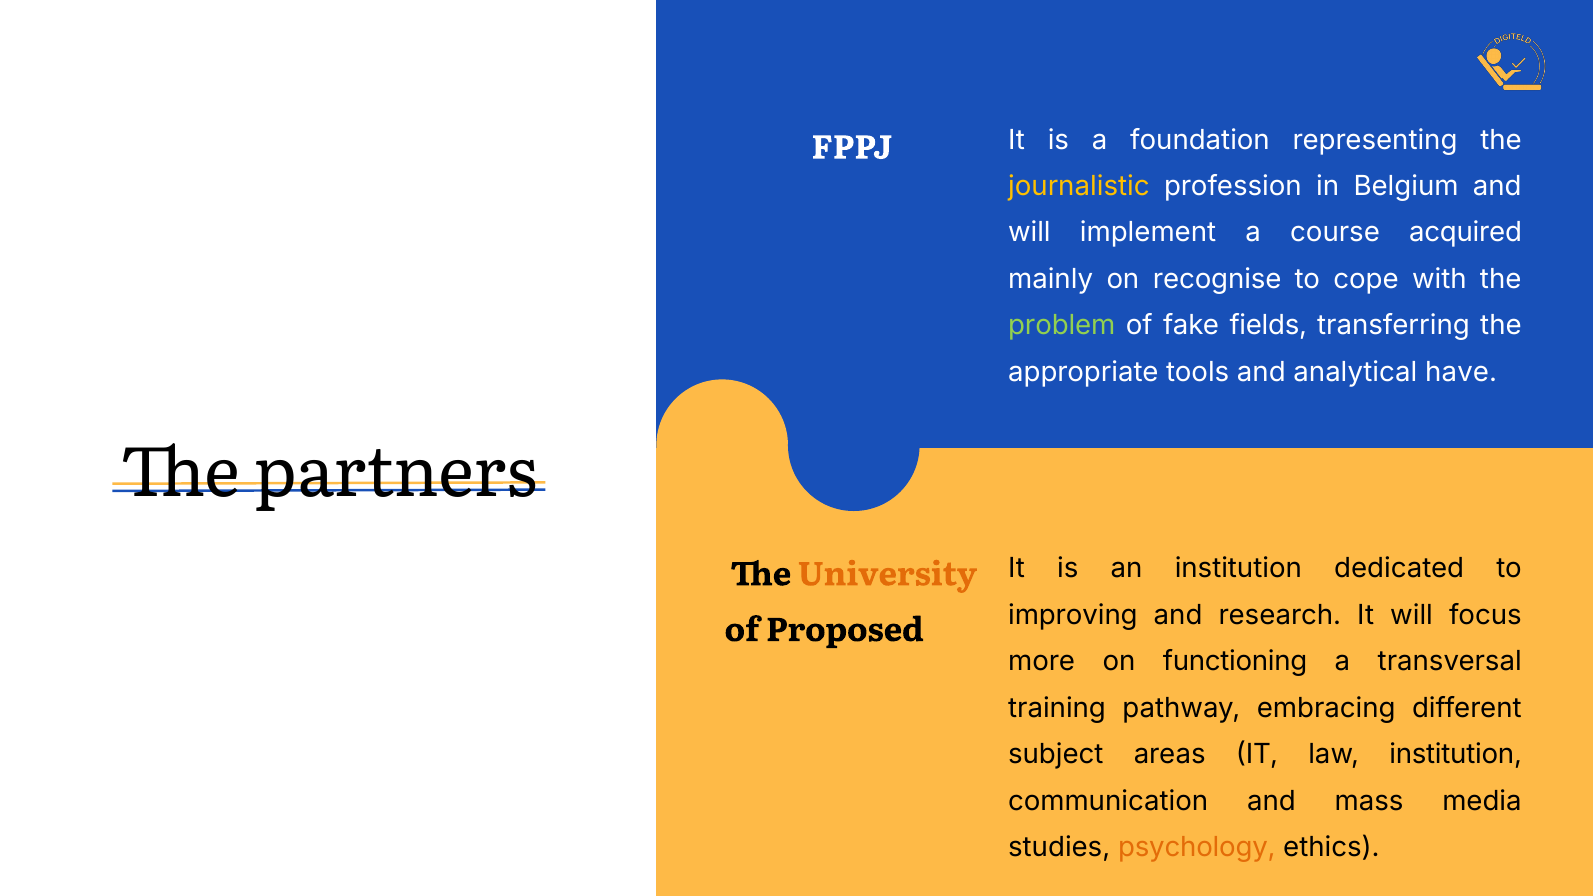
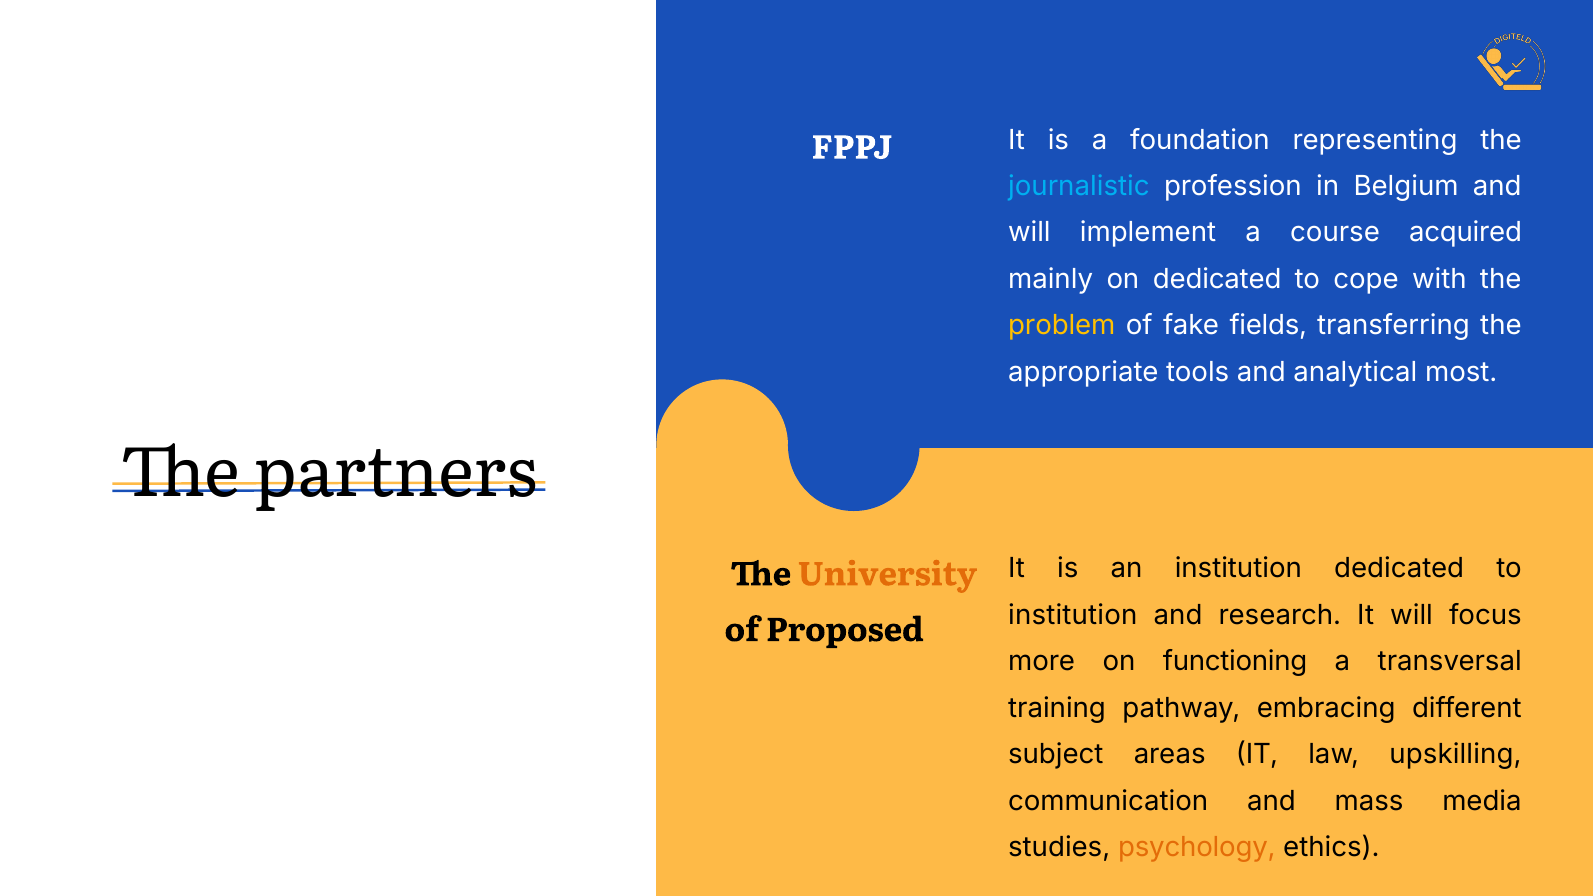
journalistic colour: yellow -> light blue (1079, 186)
on recognise: recognise -> dedicated (1217, 279)
problem colour: light green -> yellow (1062, 326)
have: have -> most (1461, 372)
improving: improving -> institution (1073, 615)
law institution: institution -> upskilling (1455, 755)
